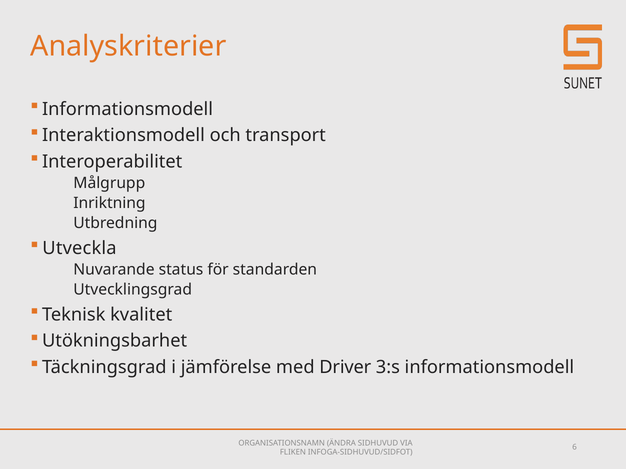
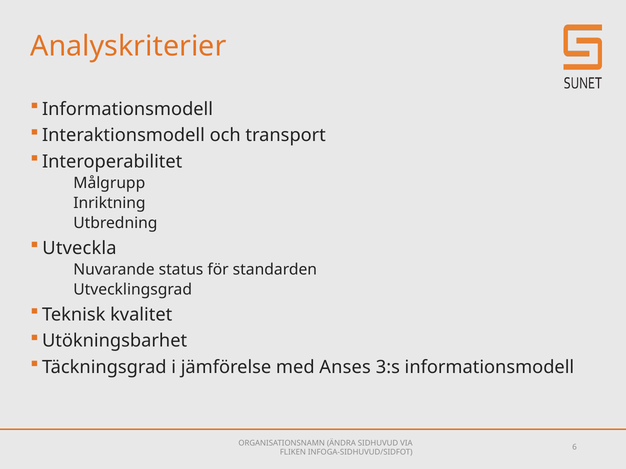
Driver: Driver -> Anses (345, 367)
